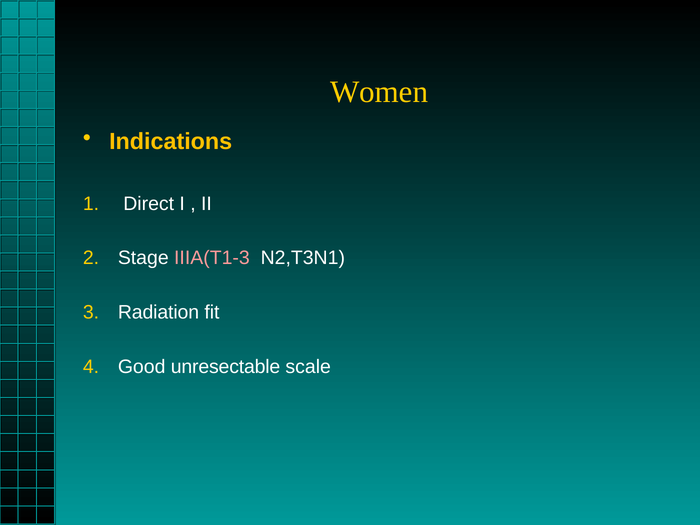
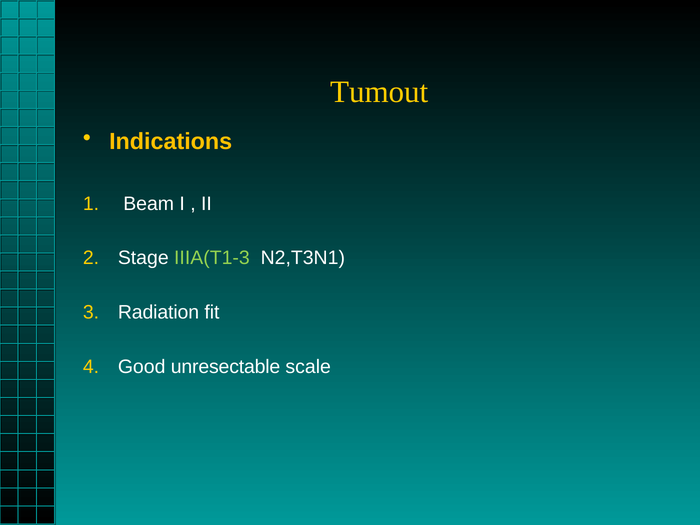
Women: Women -> Tumout (379, 92)
Direct: Direct -> Beam (149, 204)
IIIA(T1-3 colour: pink -> light green (212, 258)
